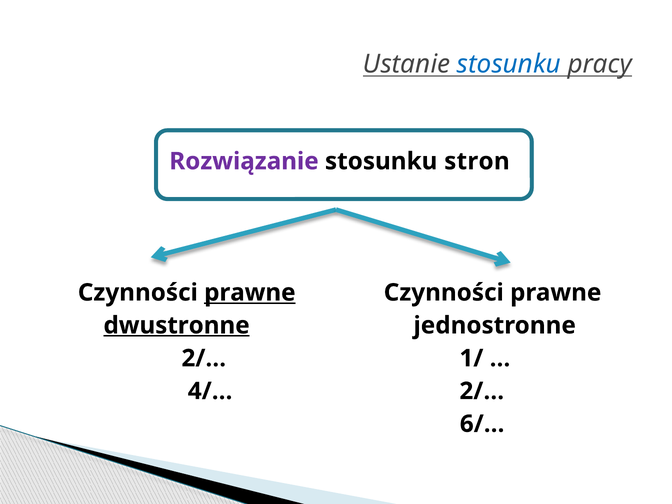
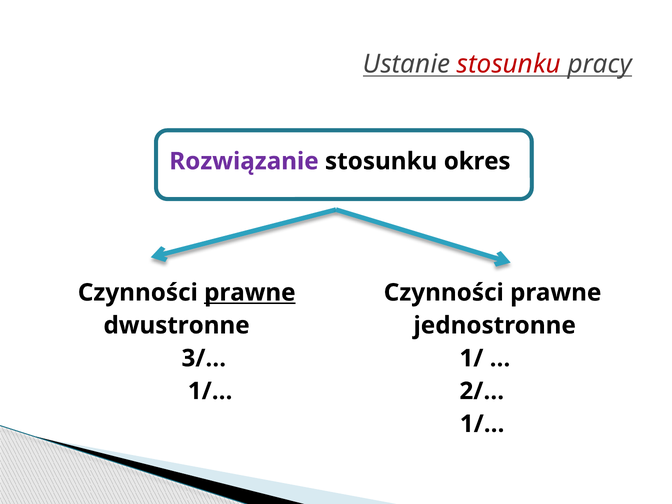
stosunku colour: blue -> red (509, 64)
stron: stron -> okres (477, 161)
dwustronne underline: present -> none (177, 325)
2/…: 2/… -> 3/… (204, 358)
4/…: 4/… -> 1/… (210, 391)
6/…: 6/… -> 1/… (482, 424)
